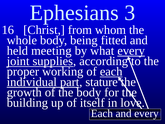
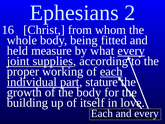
3: 3 -> 2 (130, 13)
meeting: meeting -> measure (51, 51)
